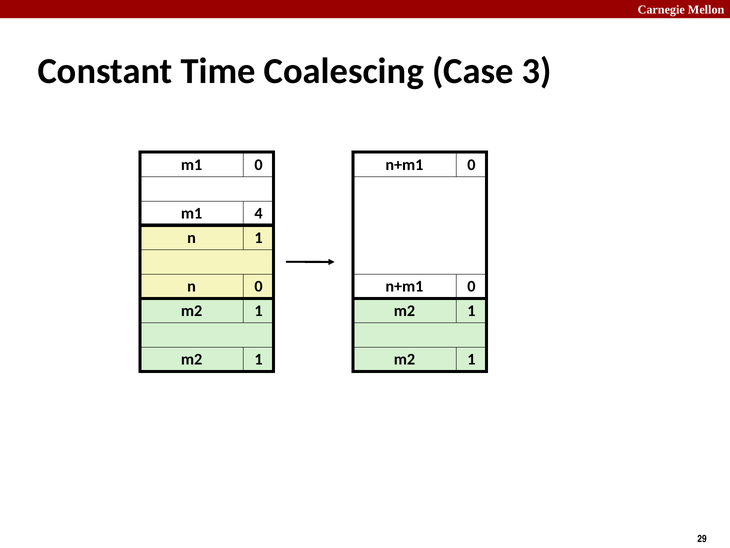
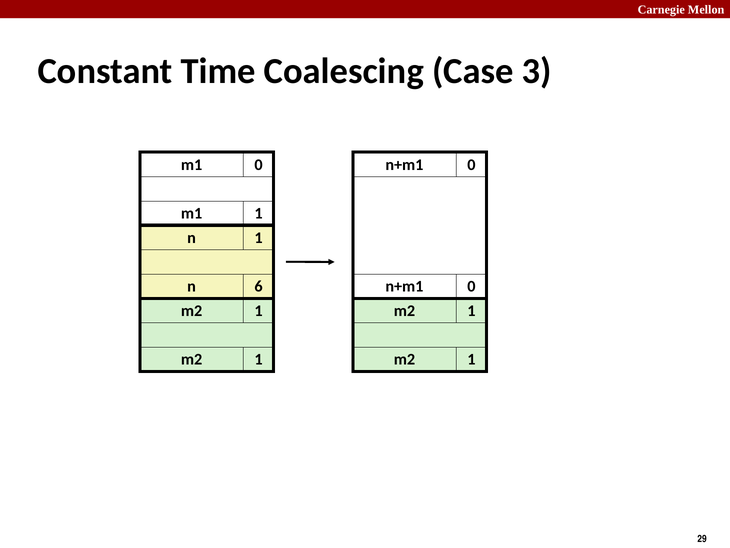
m1 4: 4 -> 1 (259, 213)
n 0: 0 -> 6 (259, 286)
